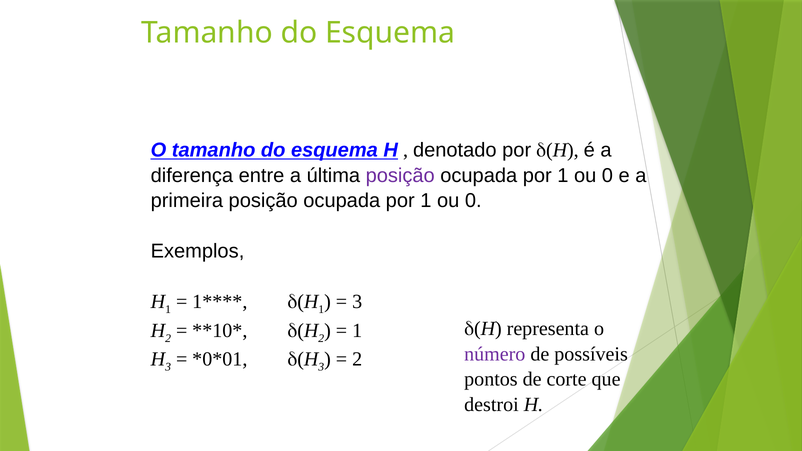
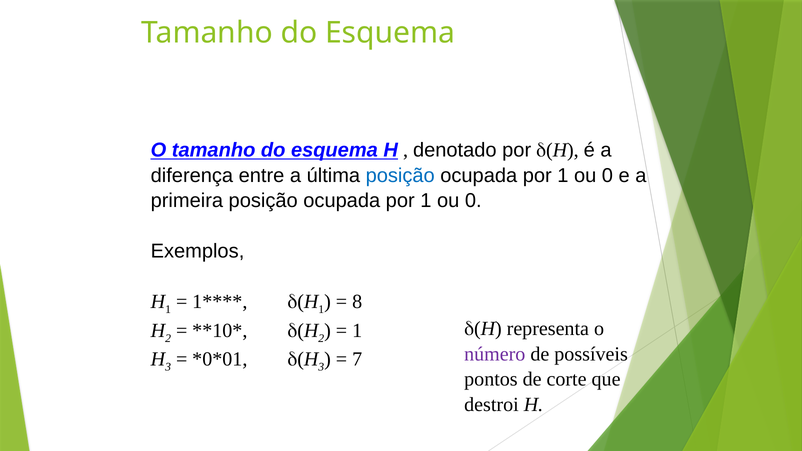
posição colour: purple -> blue (400, 175)
3: 3 -> 8 (357, 302)
2: 2 -> 7 (357, 359)
